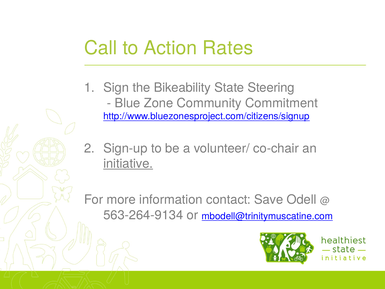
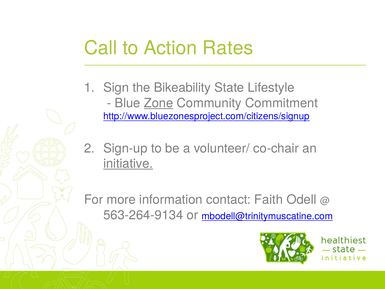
Steering: Steering -> Lifestyle (271, 88)
Zone underline: none -> present (159, 103)
Save: Save -> Faith (269, 199)
